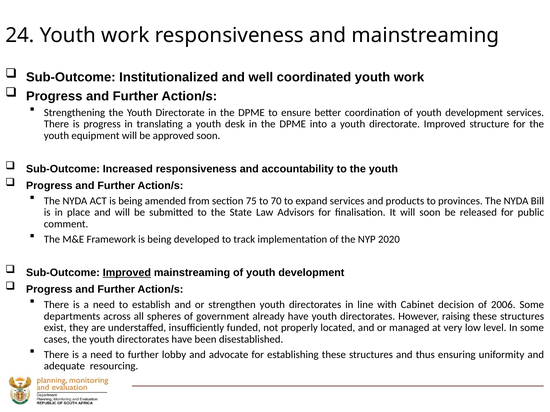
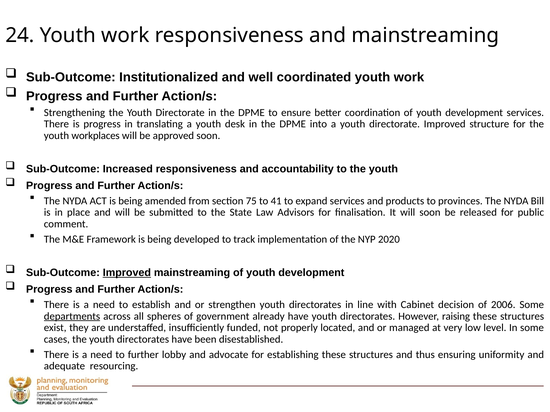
equipment: equipment -> workplaces (96, 136)
70: 70 -> 41 (276, 201)
departments underline: none -> present (72, 317)
